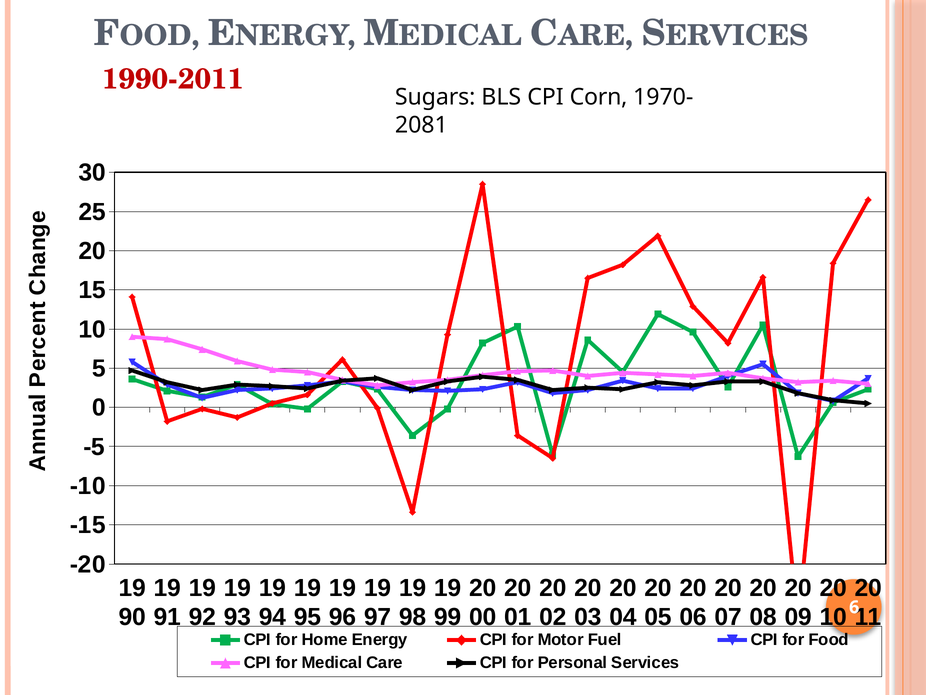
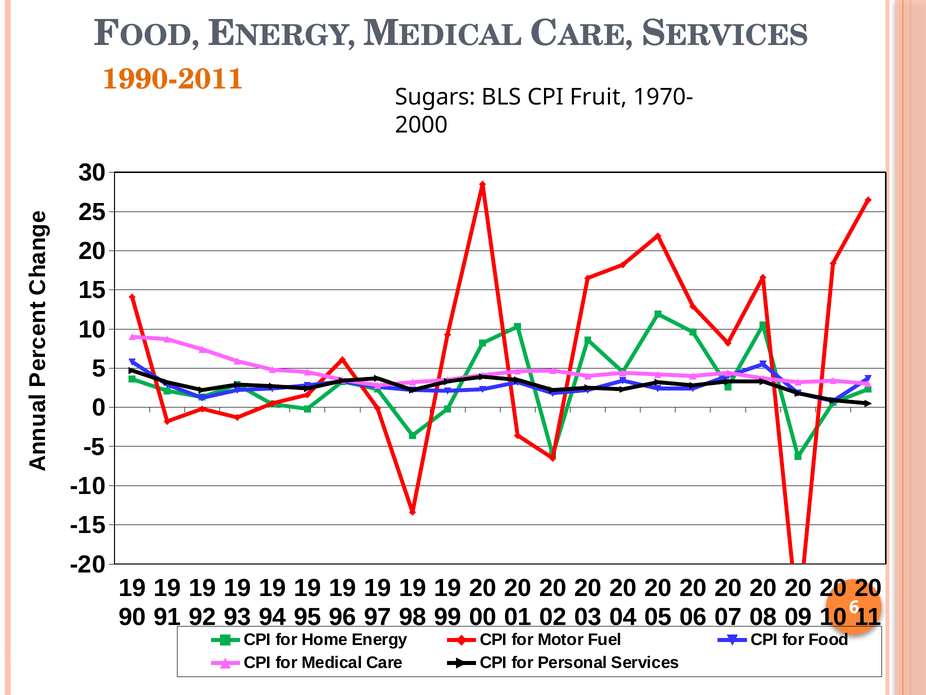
1990-2011 colour: red -> orange (173, 79)
Corn: Corn -> Fruit (598, 97)
2081: 2081 -> 2000 (421, 125)
